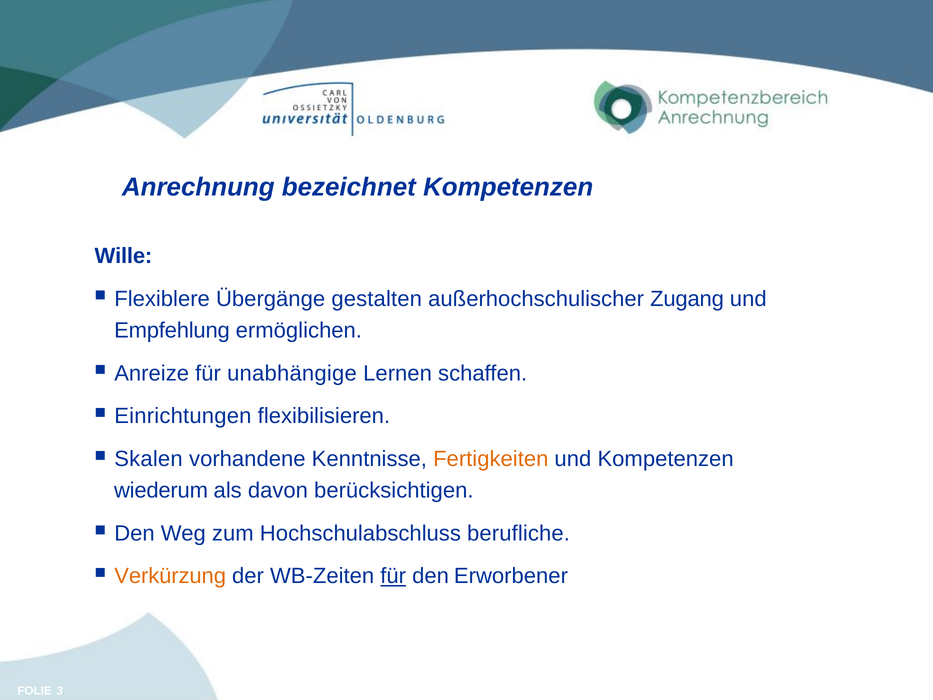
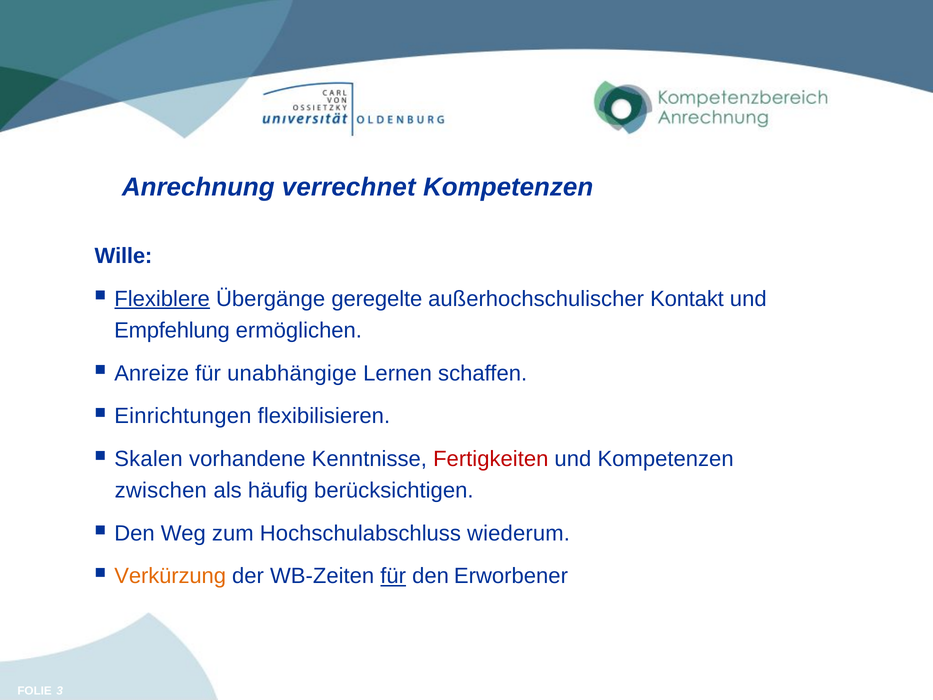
bezeichnet: bezeichnet -> verrechnet (349, 187)
Flexiblere underline: none -> present (162, 299)
gestalten: gestalten -> geregelte (377, 299)
Zugang: Zugang -> Kontakt (687, 299)
Fertigkeiten colour: orange -> red (491, 459)
wiederum: wiederum -> zwischen (161, 490)
davon: davon -> häufig (278, 490)
berufliche: berufliche -> wiederum (519, 533)
